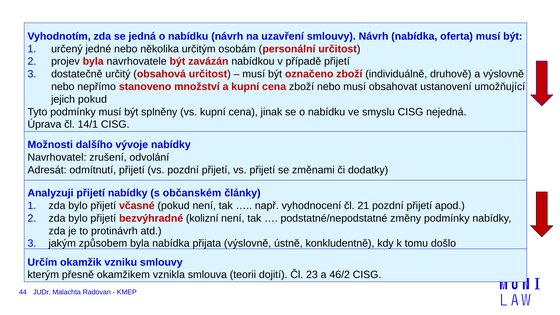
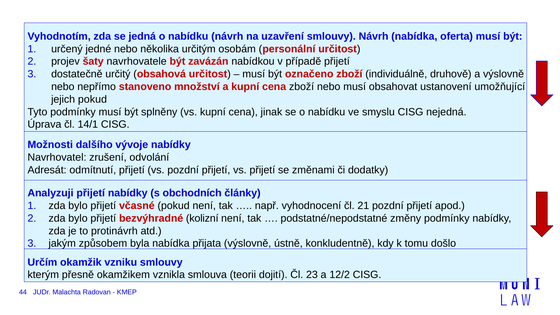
projev byla: byla -> šaty (93, 61)
občanském: občanském -> obchodních (192, 193)
46/2: 46/2 -> 12/2 (340, 275)
